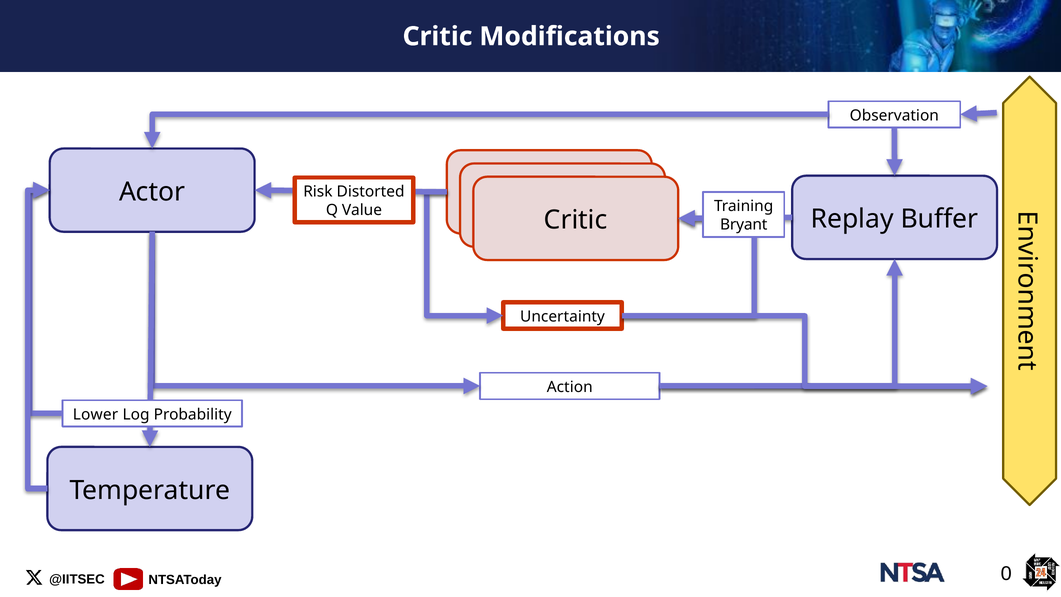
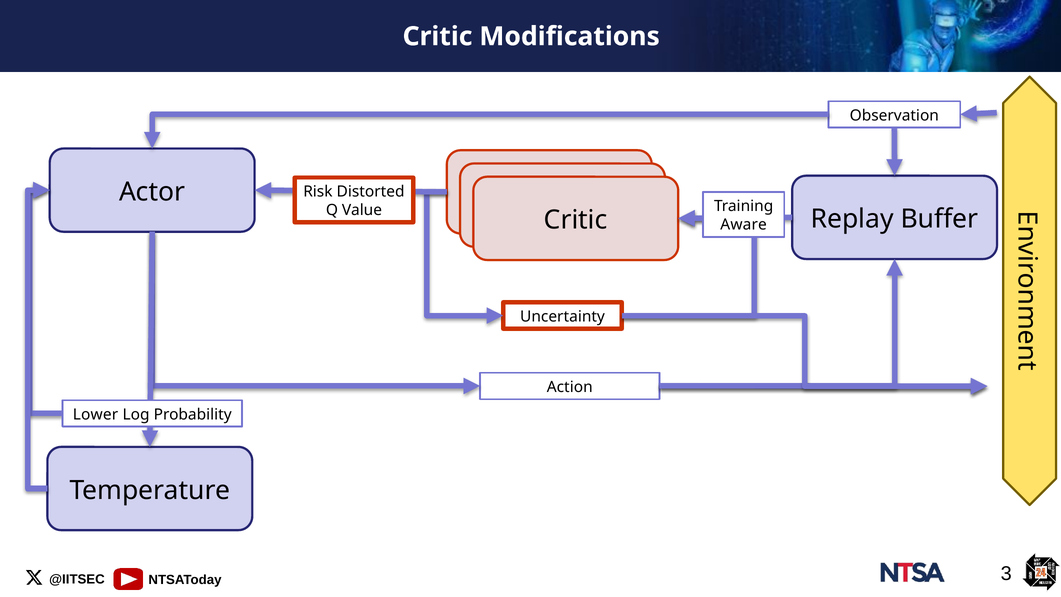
Bryant: Bryant -> Aware (744, 225)
0: 0 -> 3 (1006, 573)
